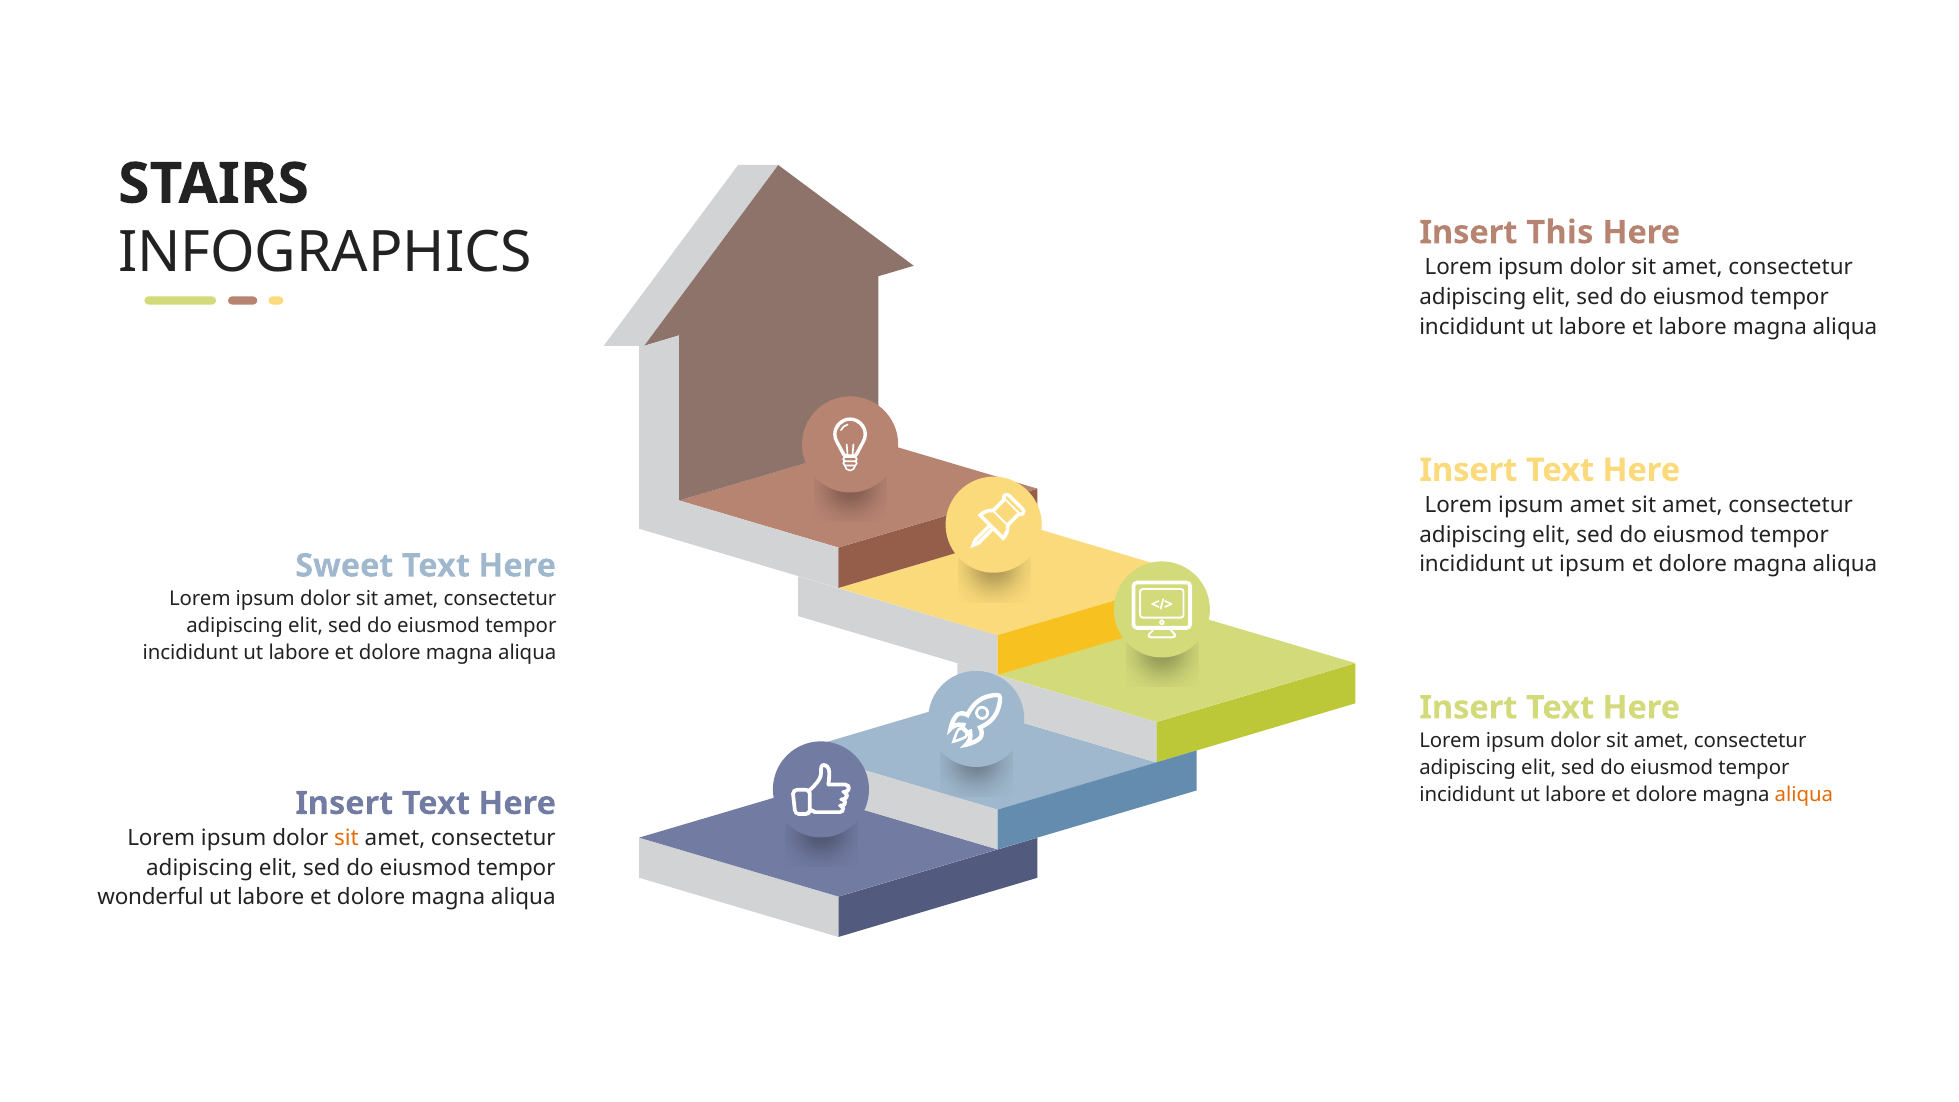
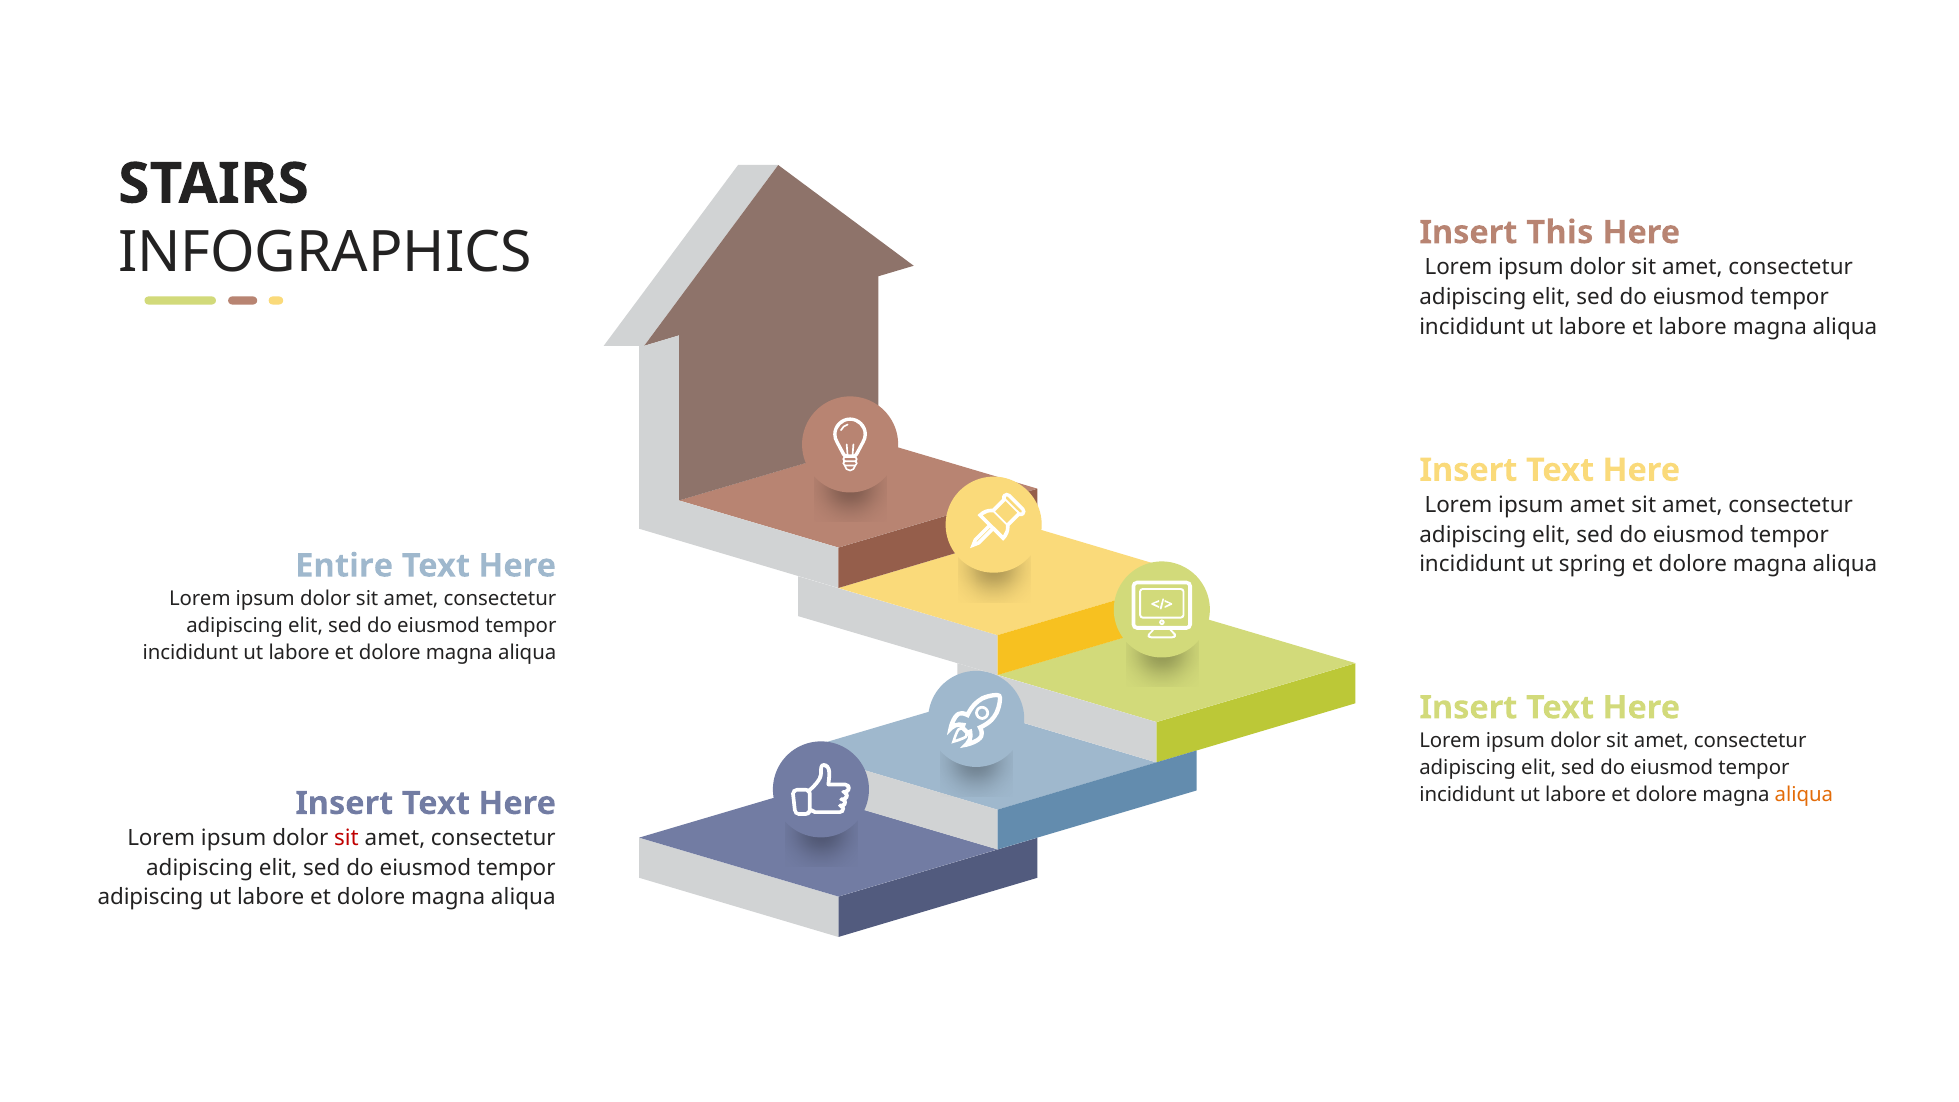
ut ipsum: ipsum -> spring (1592, 564)
Sweet: Sweet -> Entire (344, 566)
sit colour: orange -> red (346, 838)
wonderful: wonderful -> adipiscing (151, 898)
